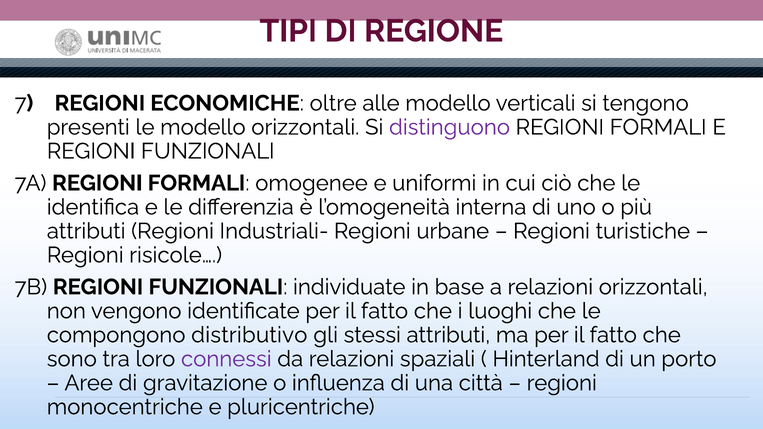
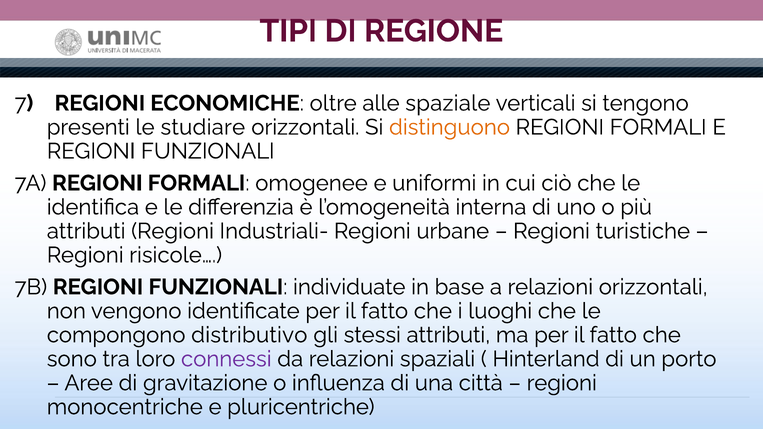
alle modello: modello -> spaziale (448, 103)
le modello: modello -> studiare (203, 127)
distinguono colour: purple -> orange (450, 127)
